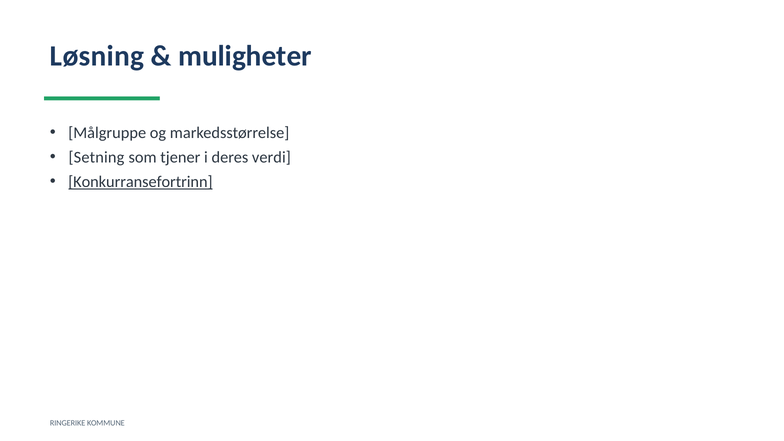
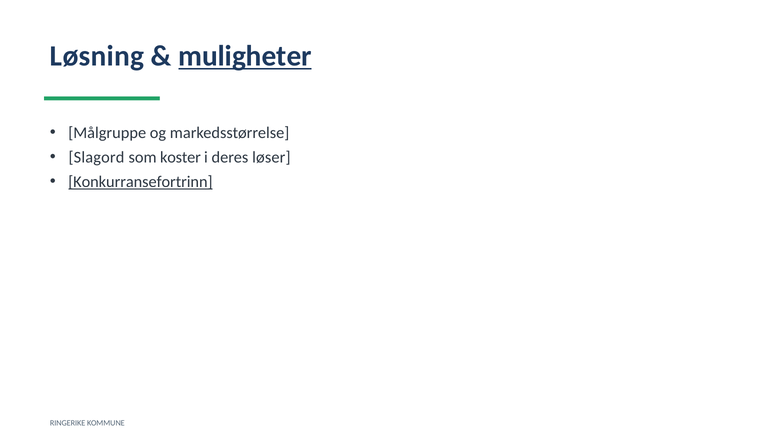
muligheter underline: none -> present (245, 56)
Setning: Setning -> Slagord (96, 157)
tjener: tjener -> koster (180, 157)
verdi: verdi -> løser (271, 157)
